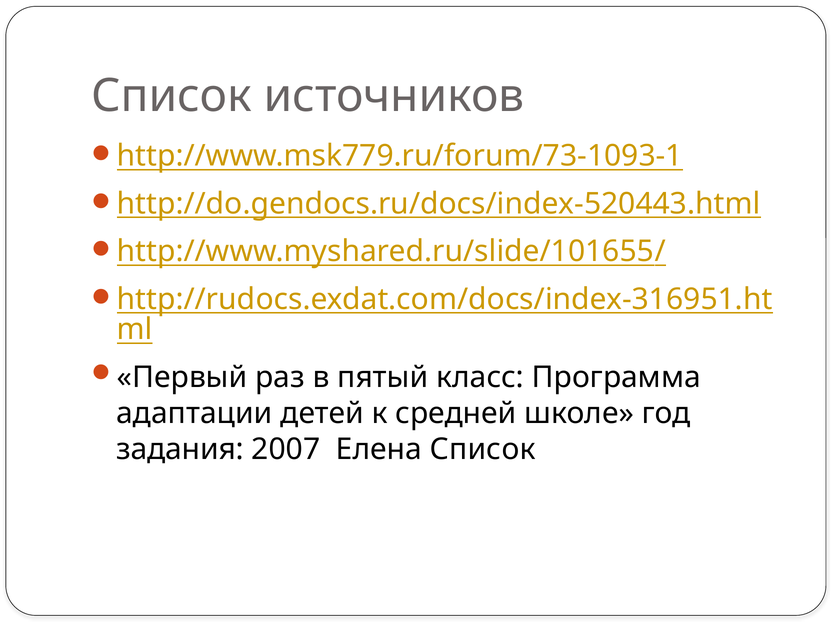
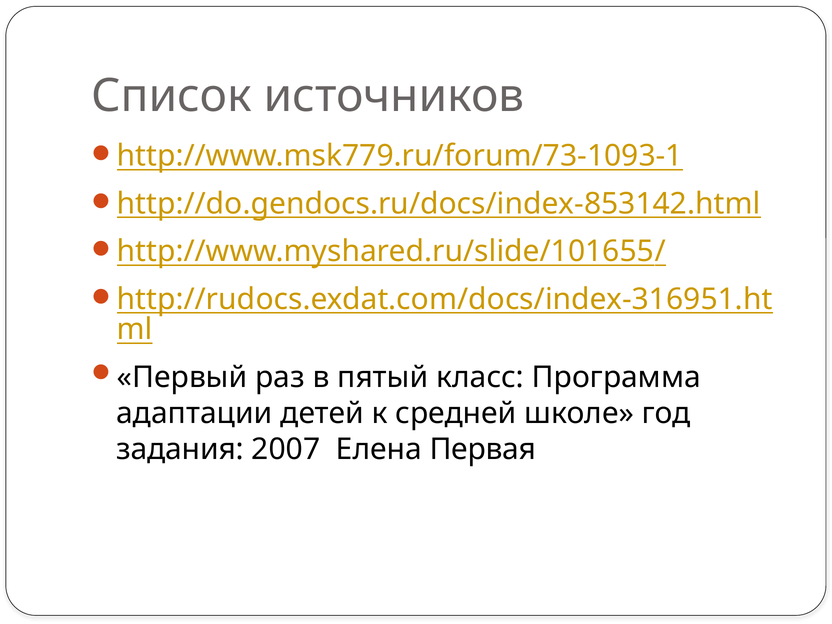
http://do.gendocs.ru/docs/index-520443.html: http://do.gendocs.ru/docs/index-520443.html -> http://do.gendocs.ru/docs/index-853142.html (439, 204)
Елена Список: Список -> Первая (483, 449)
